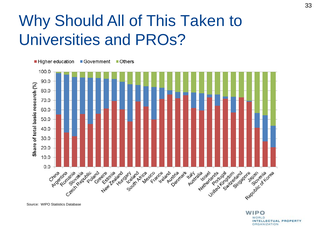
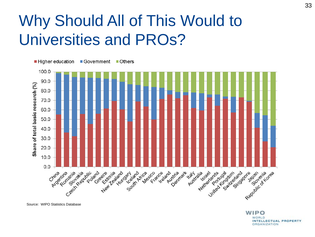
Taken: Taken -> Would (203, 21)
